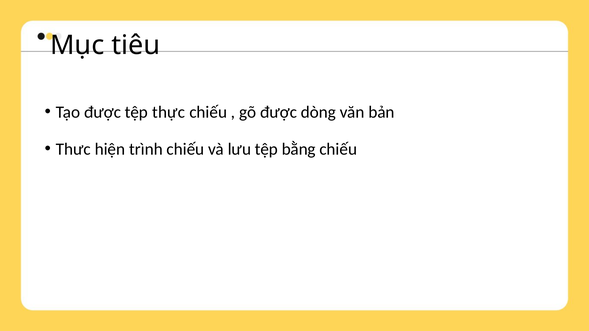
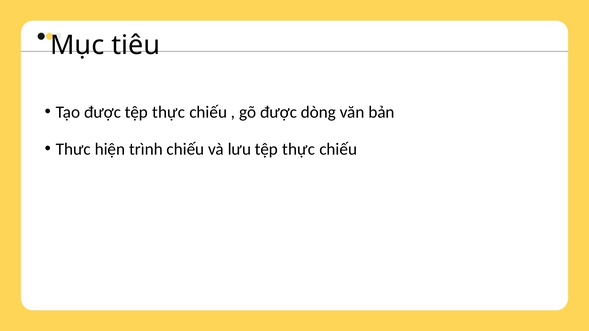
lưu tệp bằng: bằng -> thực (299, 149)
